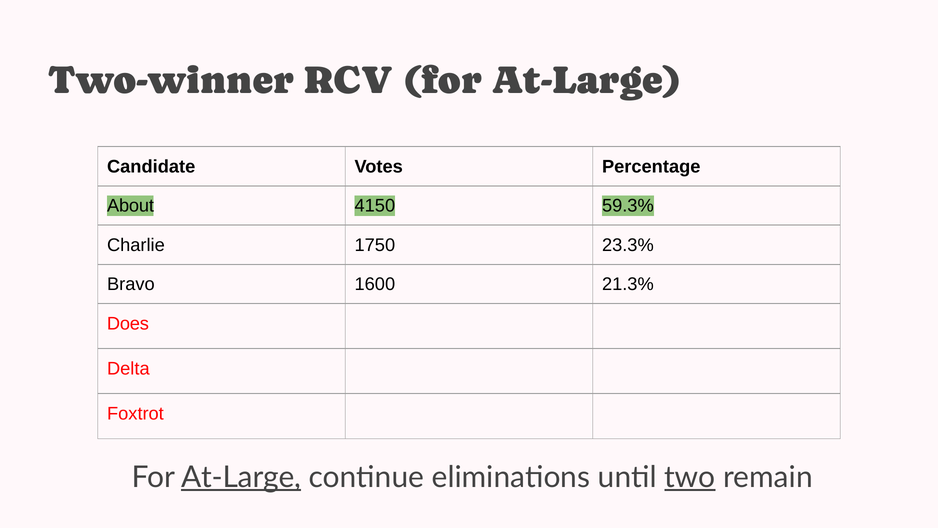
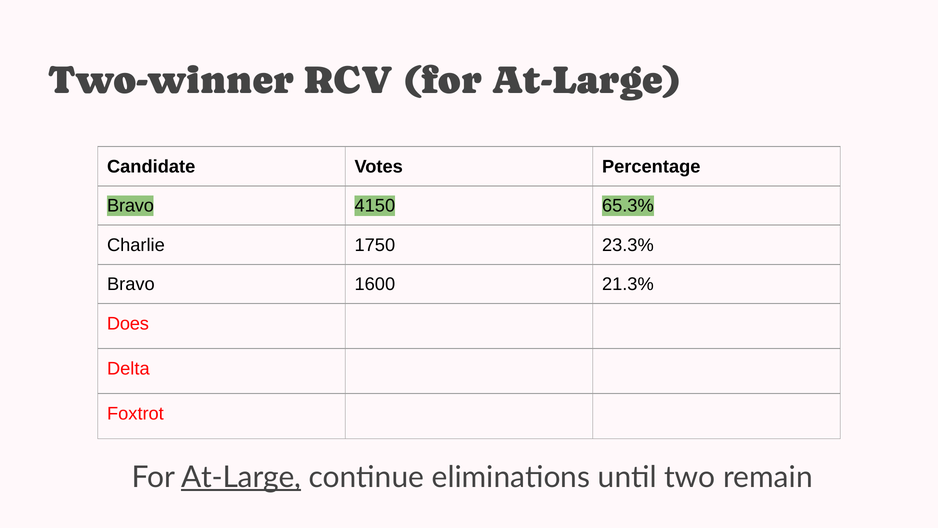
About: About -> Bravo (130, 206)
59.3%: 59.3% -> 65.3% (628, 206)
two underline: present -> none (690, 477)
